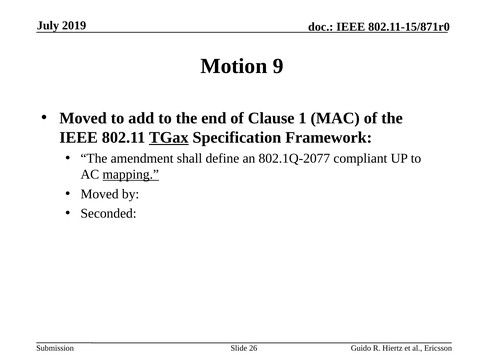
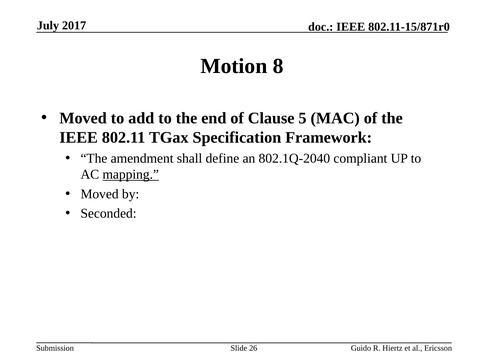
2019: 2019 -> 2017 (74, 26)
9: 9 -> 8 (278, 66)
1: 1 -> 5 (302, 118)
TGax underline: present -> none (169, 137)
802.1Q-2077: 802.1Q-2077 -> 802.1Q-2040 (294, 158)
